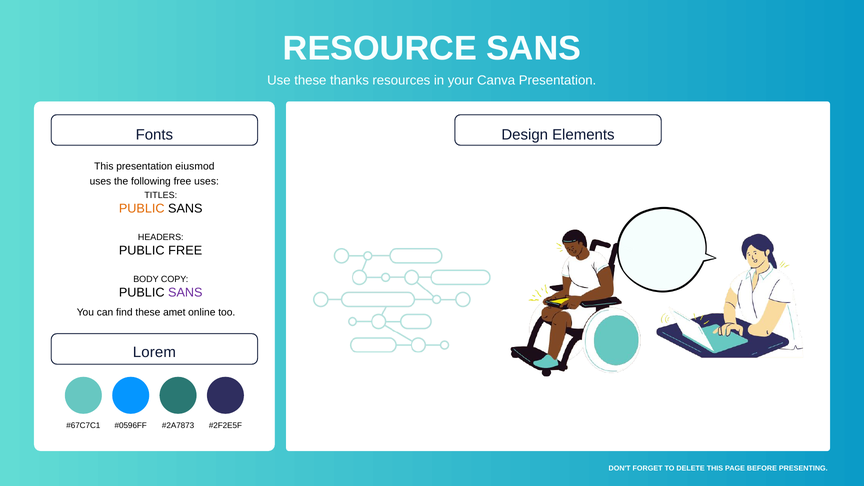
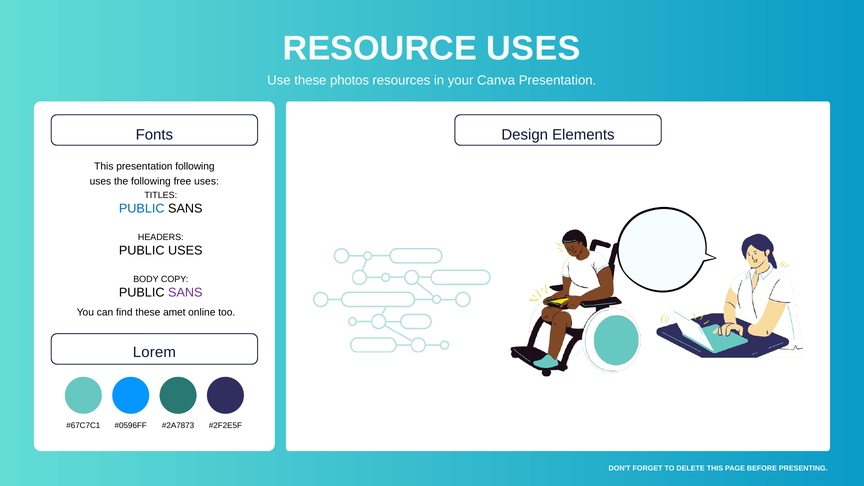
RESOURCE SANS: SANS -> USES (533, 49)
thanks: thanks -> photos (350, 81)
presentation eiusmod: eiusmod -> following (195, 167)
PUBLIC colour: orange -> blue (142, 209)
PUBLIC FREE: FREE -> USES (185, 251)
